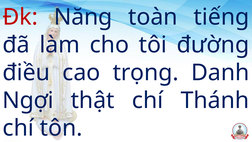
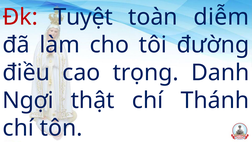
Năng: Năng -> Tuyệt (83, 17)
tiếng: tiếng -> diễm (221, 17)
